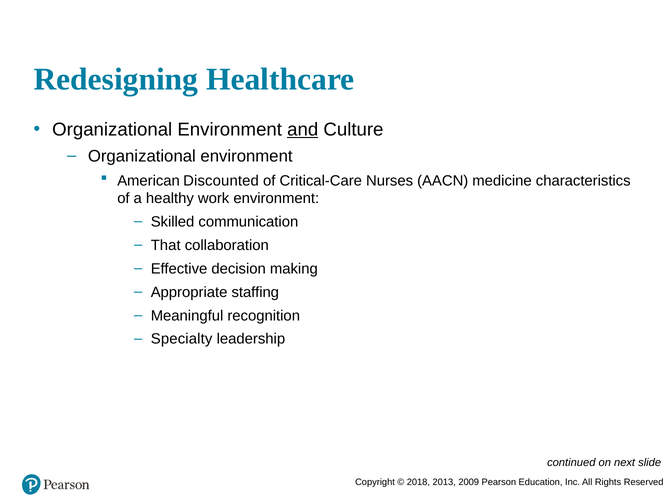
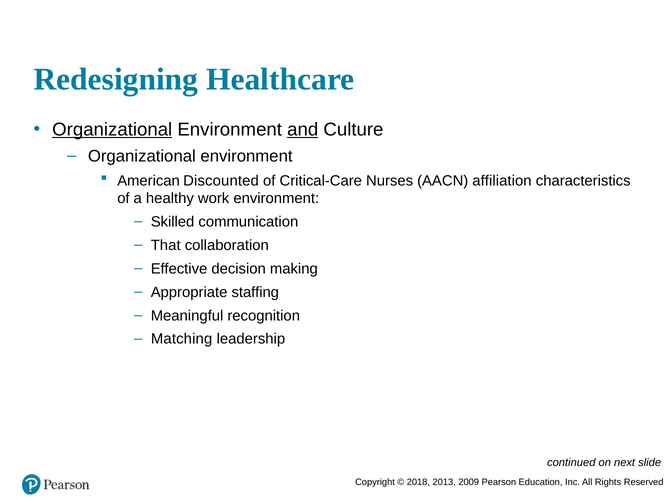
Organizational underline: none -> present (112, 130)
medicine: medicine -> affiliation (502, 181)
Specialty: Specialty -> Matching (182, 339)
